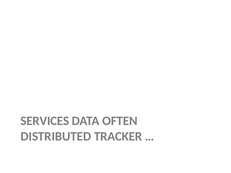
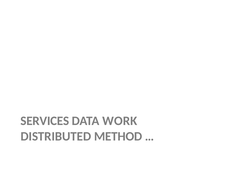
OFTEN: OFTEN -> WORK (120, 121)
TRACKER: TRACKER -> METHOD (118, 136)
